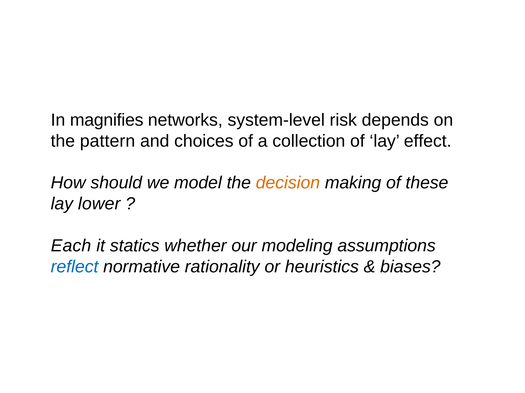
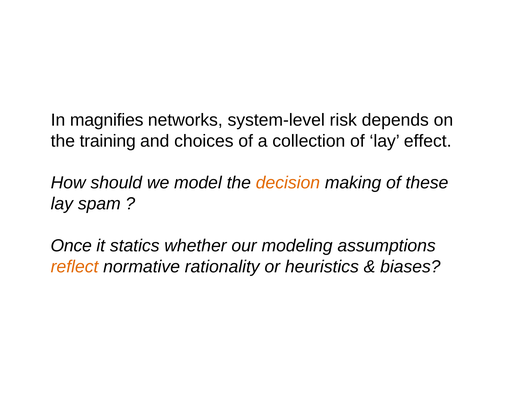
pattern: pattern -> training (108, 141)
lower: lower -> spam (99, 204)
Each: Each -> Once (71, 246)
reflect colour: blue -> orange (75, 267)
